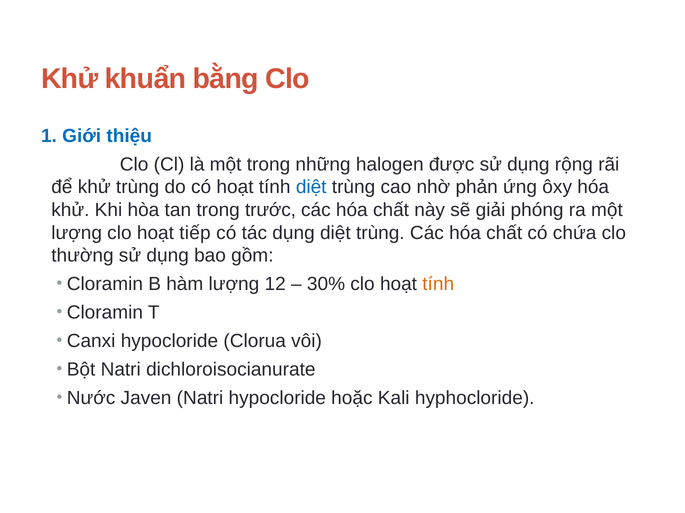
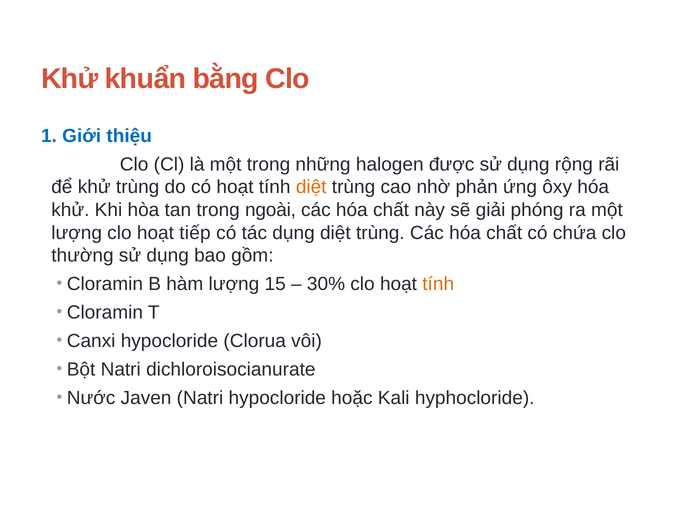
diệt colour: blue -> orange (311, 187)
trước: trước -> ngoài (271, 210)
12: 12 -> 15 (275, 285)
